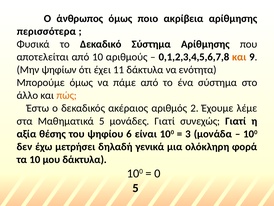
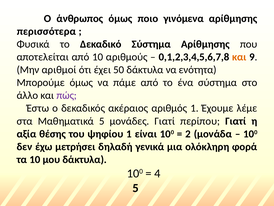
ακρίβεια: ακρίβεια -> γινόμενα (184, 18)
ψηφίων: ψηφίων -> αριθμοί (59, 70)
11: 11 -> 50 (119, 70)
πώς colour: orange -> purple (67, 95)
αριθμός 2: 2 -> 1 (194, 108)
συνεχώς: συνεχώς -> περίπου (200, 121)
ψηφίου 6: 6 -> 1 (129, 134)
3: 3 -> 2 (188, 134)
0: 0 -> 4 (157, 173)
